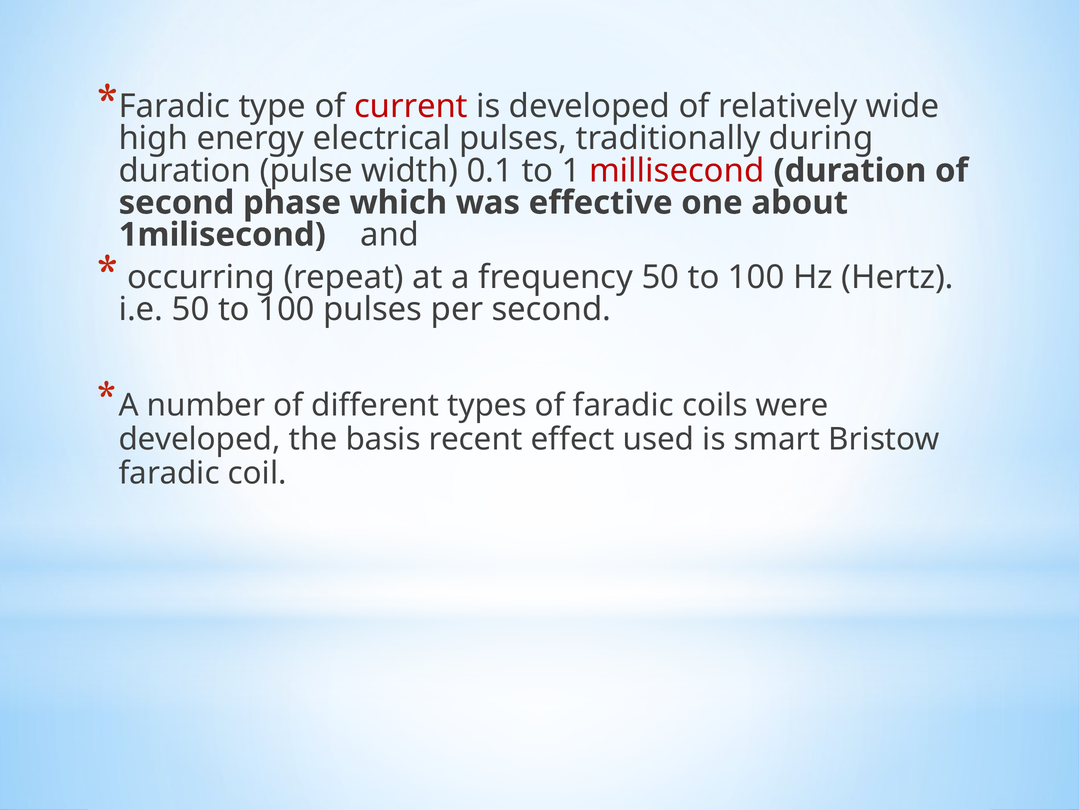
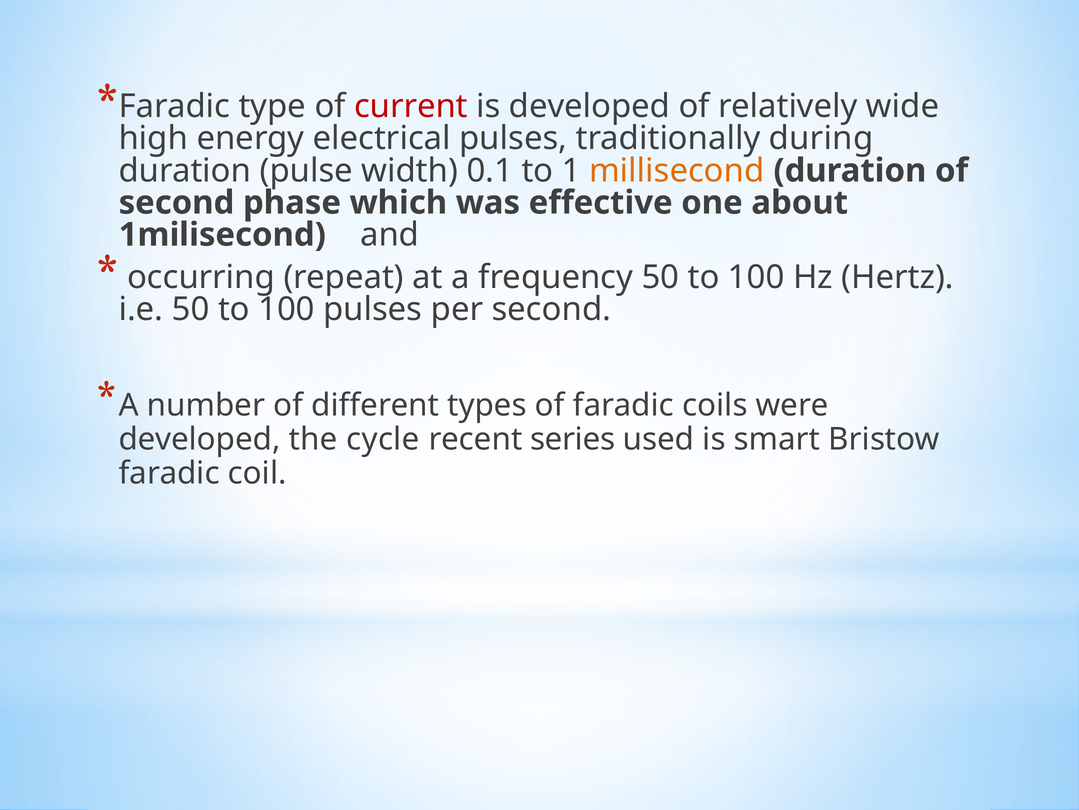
millisecond colour: red -> orange (677, 171)
basis: basis -> cycle (383, 439)
effect: effect -> series (573, 439)
